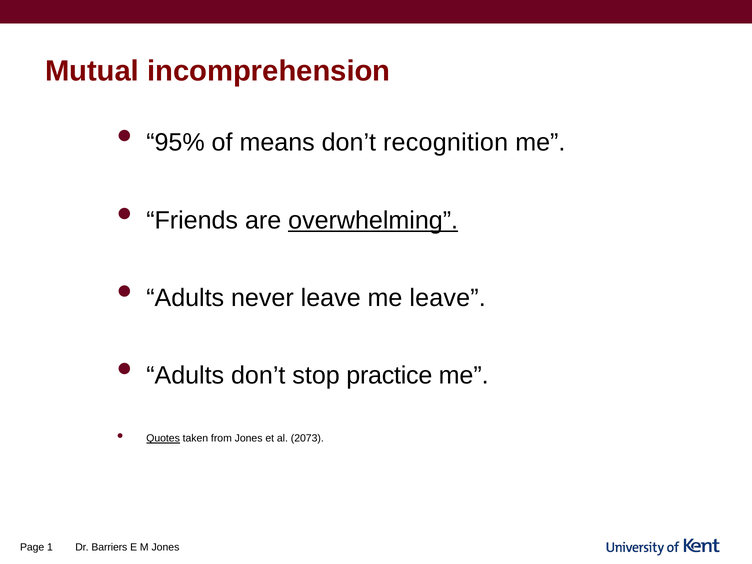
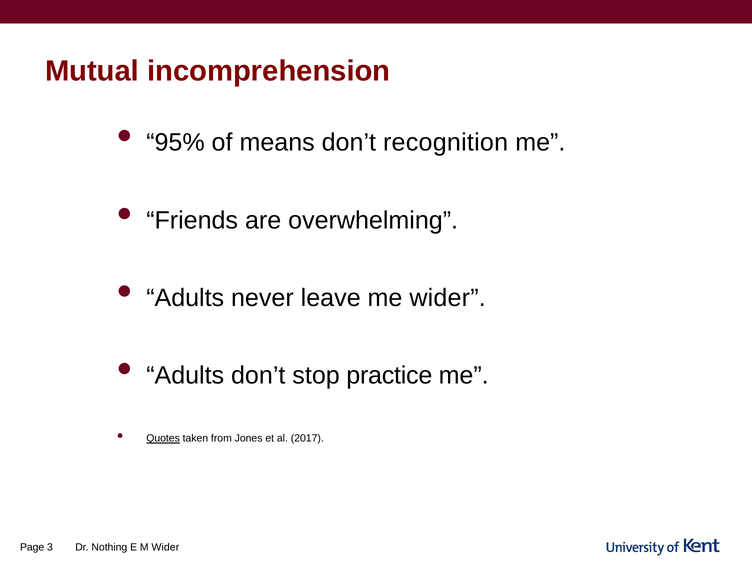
overwhelming underline: present -> none (373, 220)
me leave: leave -> wider (448, 298)
2073: 2073 -> 2017 (307, 438)
Barriers: Barriers -> Nothing (109, 547)
M Jones: Jones -> Wider (165, 547)
1: 1 -> 3 (50, 547)
